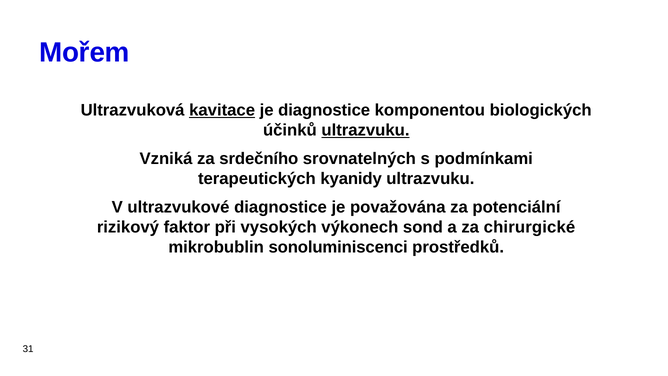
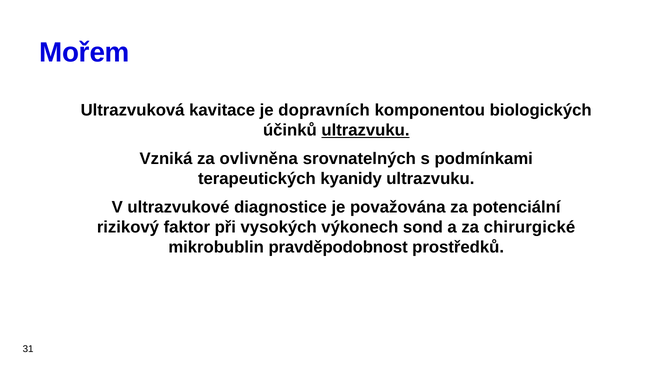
kavitace underline: present -> none (222, 110)
je diagnostice: diagnostice -> dopravních (324, 110)
srdečního: srdečního -> ovlivněna (259, 159)
sonoluminiscenci: sonoluminiscenci -> pravděpodobnost (338, 247)
